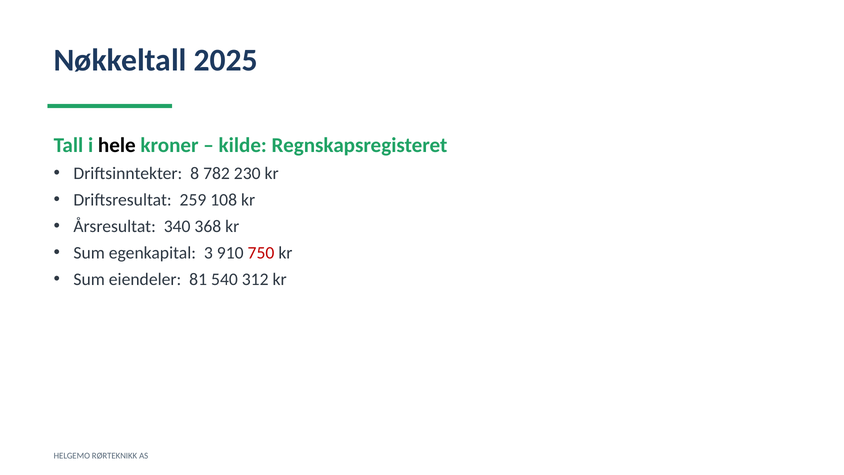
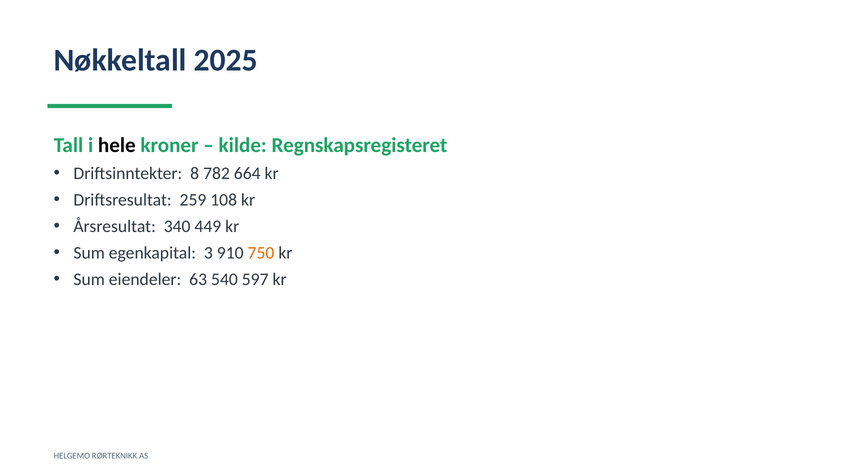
230: 230 -> 664 (247, 174)
368: 368 -> 449 (208, 226)
750 colour: red -> orange (261, 253)
81: 81 -> 63 (198, 279)
312: 312 -> 597 (255, 279)
